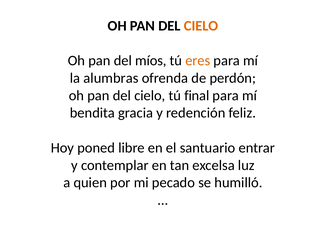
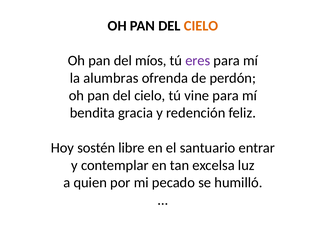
eres colour: orange -> purple (198, 61)
final: final -> vine (197, 95)
poned: poned -> sostén (96, 148)
